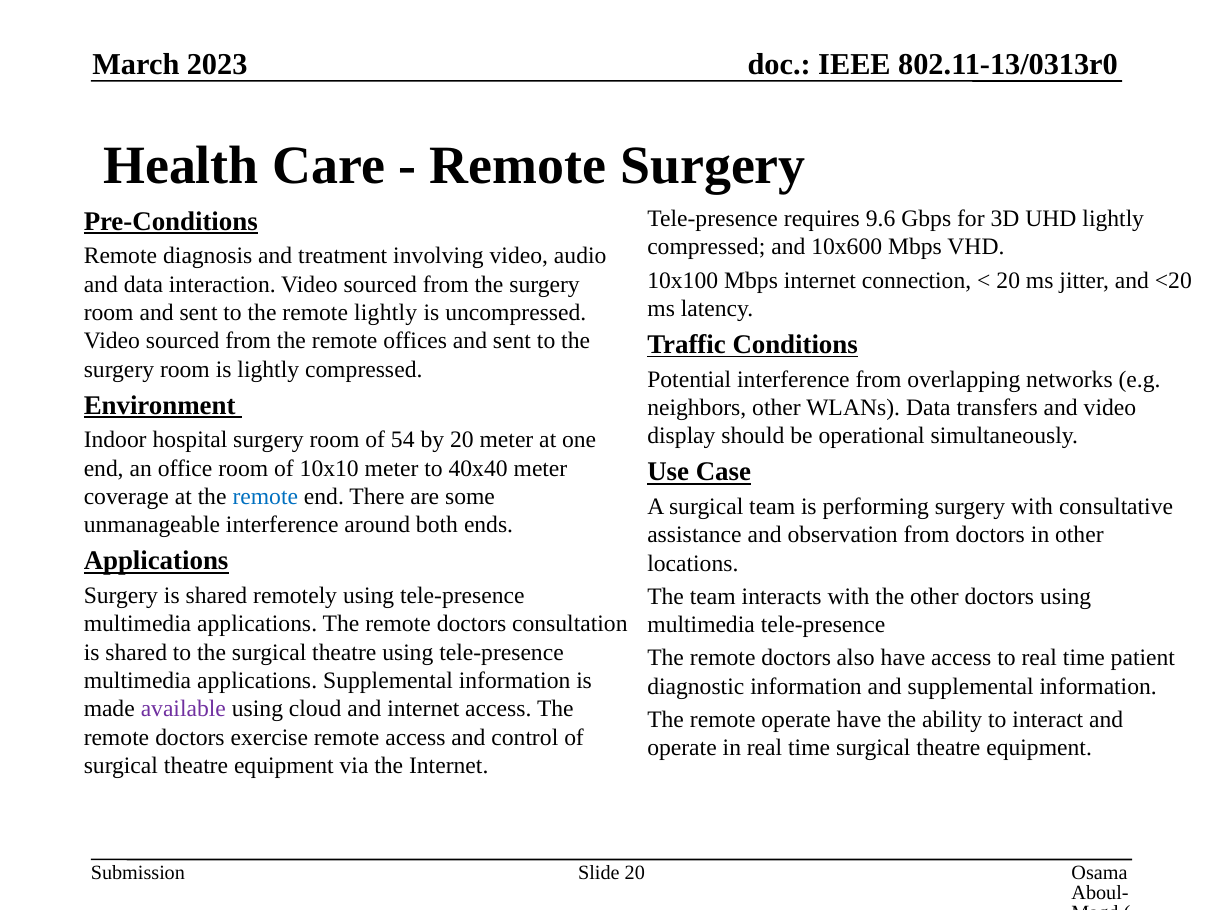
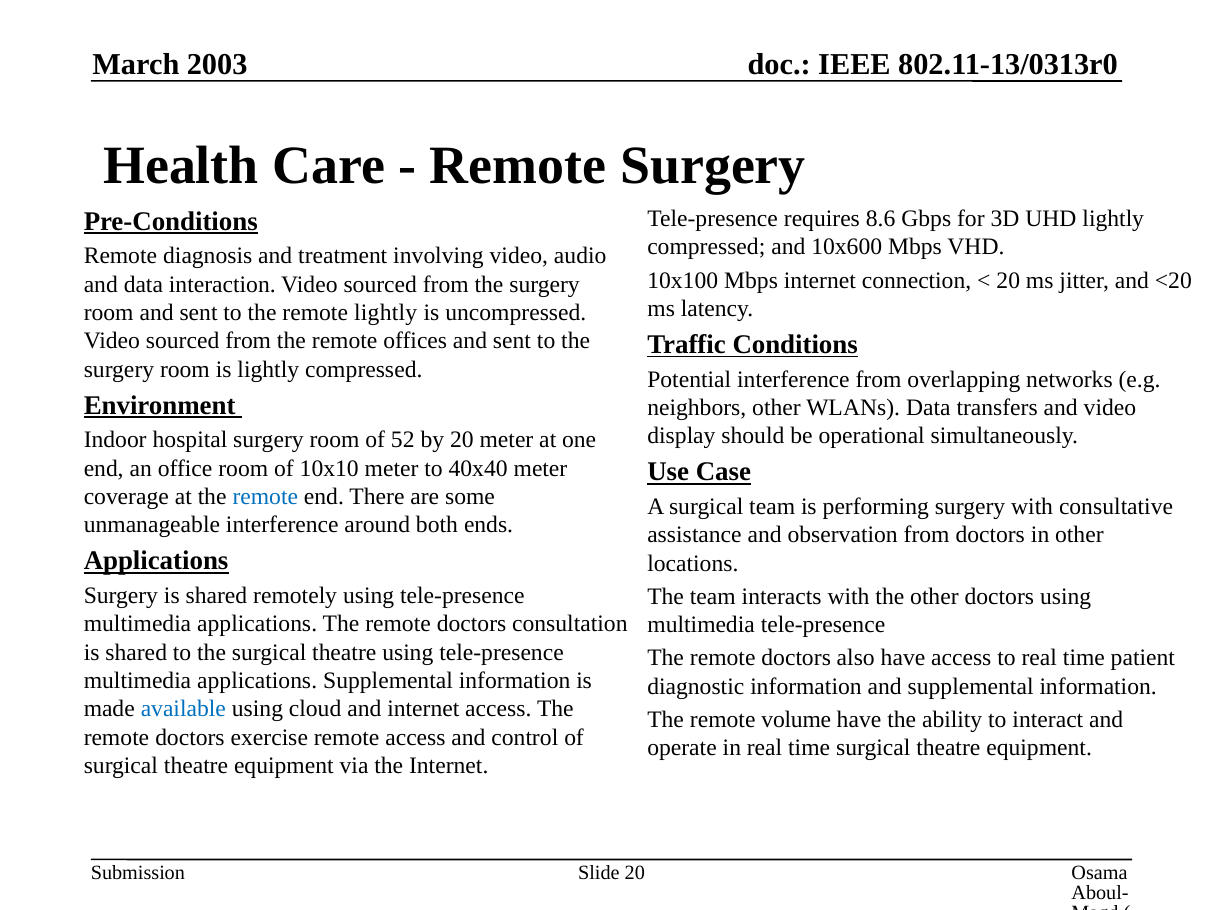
2023: 2023 -> 2003 (217, 65)
9.6: 9.6 -> 8.6 (881, 219)
54: 54 -> 52 (403, 440)
available colour: purple -> blue (183, 709)
remote operate: operate -> volume (796, 719)
